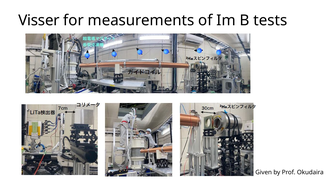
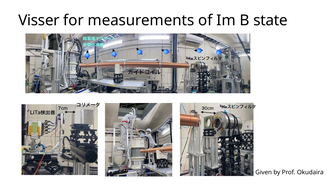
tests: tests -> state (270, 20)
